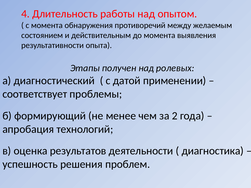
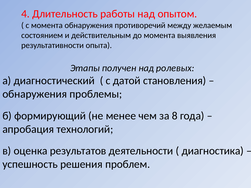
применении: применении -> становления (175, 81)
соответствует: соответствует -> обнаружения (35, 94)
2: 2 -> 8 (175, 116)
